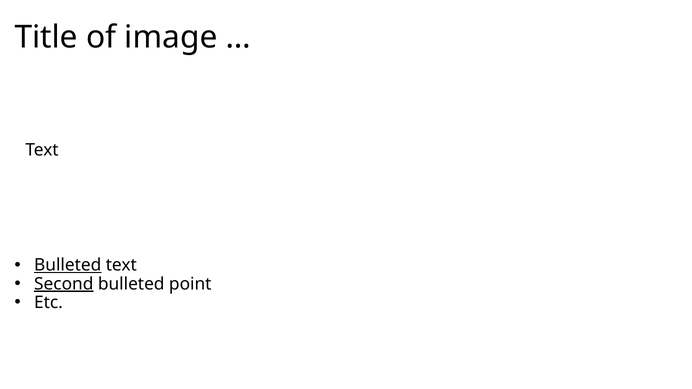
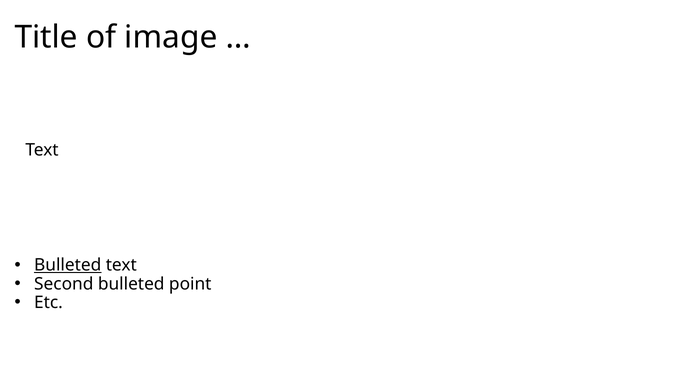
Second underline: present -> none (64, 284)
